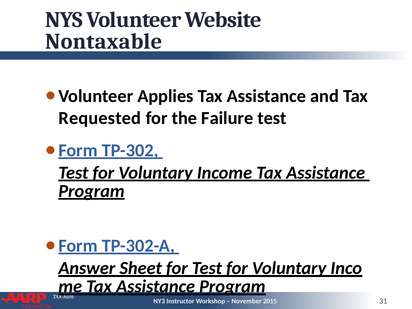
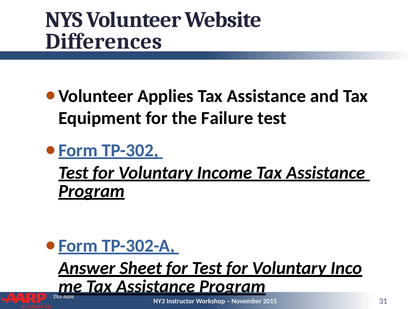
Nontaxable: Nontaxable -> Differences (104, 41)
Requested: Requested -> Equipment (100, 118)
